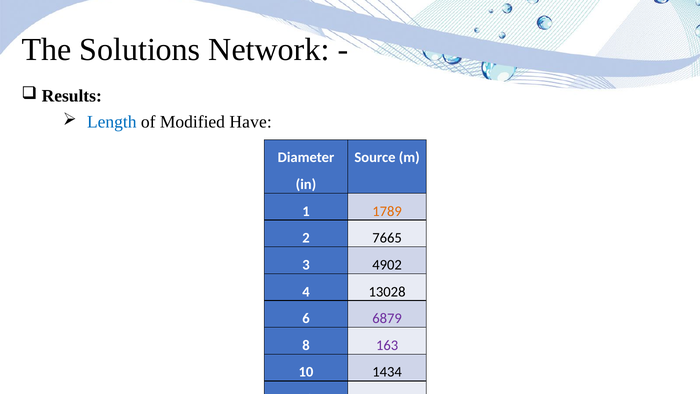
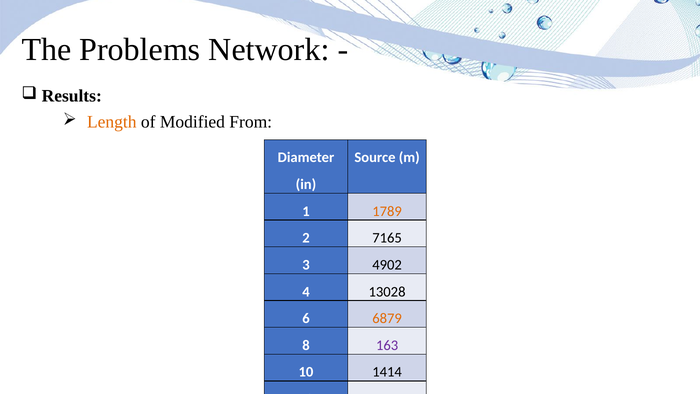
Solutions: Solutions -> Problems (140, 50)
Length colour: blue -> orange (112, 122)
Have: Have -> From (251, 122)
7665: 7665 -> 7165 (387, 238)
6879 colour: purple -> orange (387, 318)
1434: 1434 -> 1414 (387, 372)
